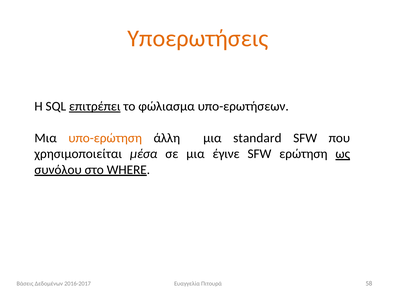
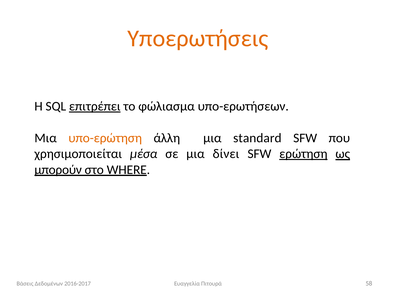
έγινε: έγινε -> δίνει (226, 154)
ερώτηση underline: none -> present (303, 154)
συνόλου: συνόλου -> μπορούν (58, 170)
